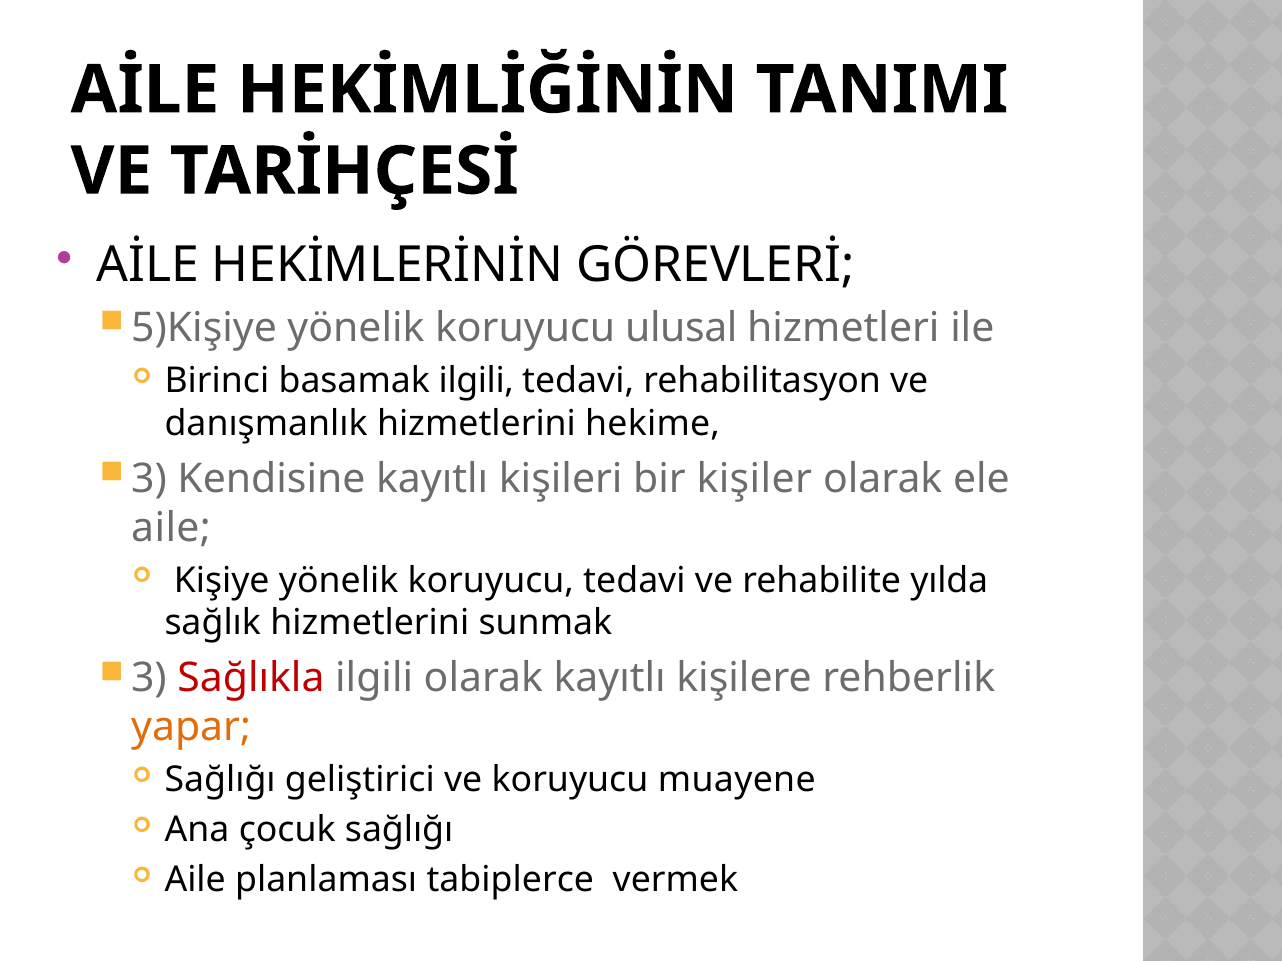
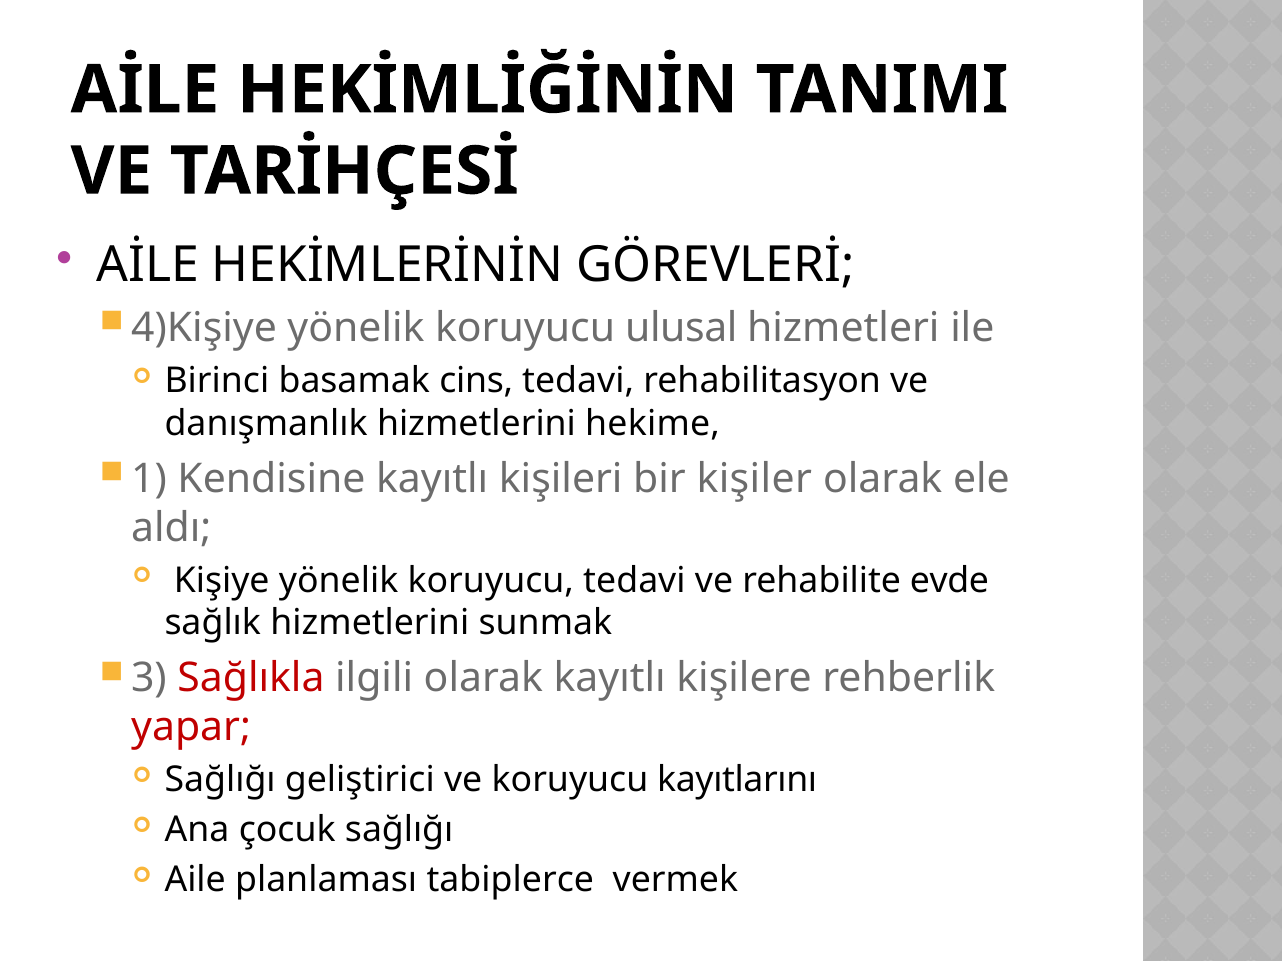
5)Kişiye: 5)Kişiye -> 4)Kişiye (204, 328)
basamak ilgili: ilgili -> cins (476, 381)
3: 3 -> 1 (149, 479)
aile: aile -> aldı (171, 528)
yılda: yılda -> evde (949, 581)
yapar colour: orange -> red (191, 728)
muayene: muayene -> kayıtlarını (737, 780)
